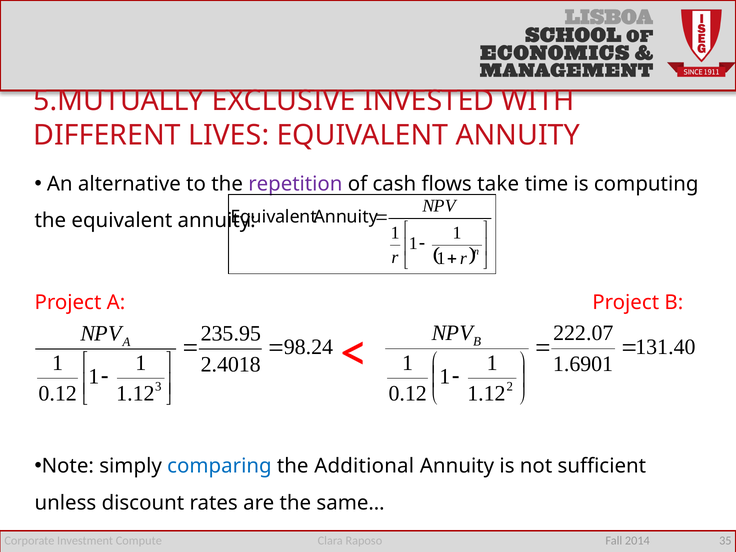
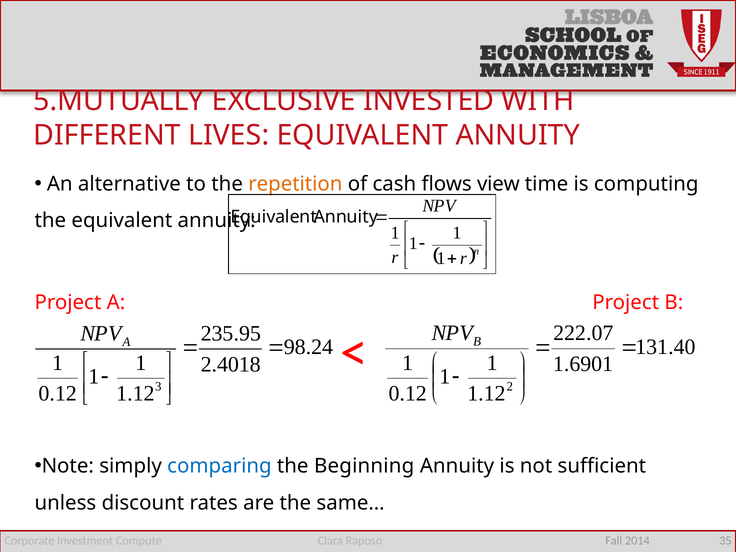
repetition colour: purple -> orange (295, 184)
take: take -> view (498, 184)
Additional: Additional -> Beginning (364, 466)
